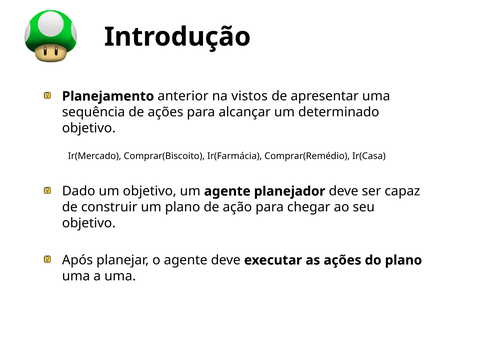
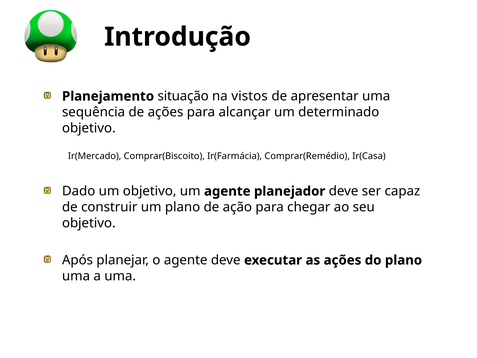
anterior: anterior -> situação (183, 96)
